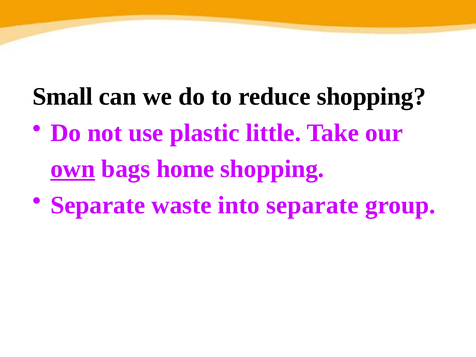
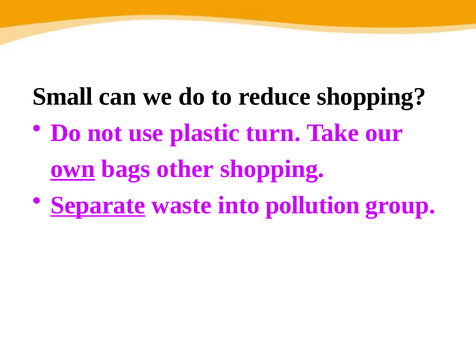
little: little -> turn (273, 133)
home: home -> other (185, 169)
Separate underline: none -> present (98, 205)
into separate: separate -> pollution (313, 205)
